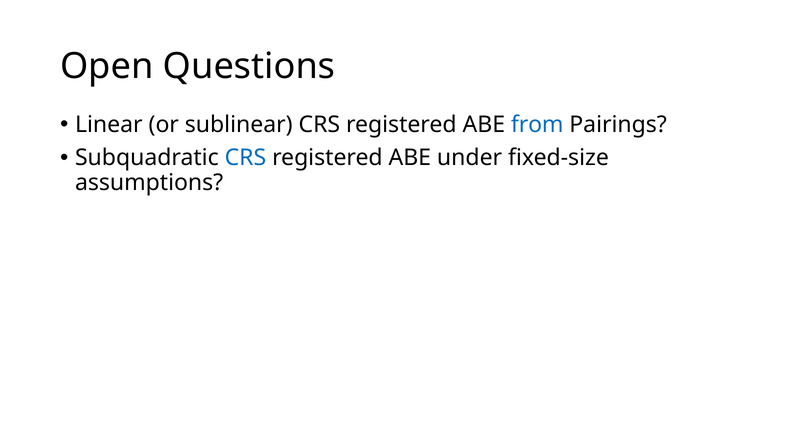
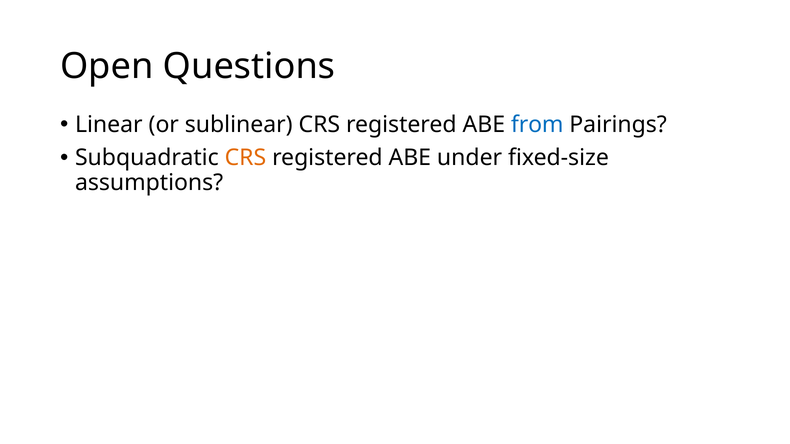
CRS colour: blue -> orange (245, 158)
